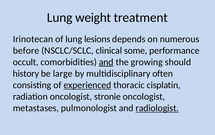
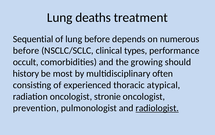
weight: weight -> deaths (93, 17)
Irinotecan: Irinotecan -> Sequential (33, 39)
lung lesions: lesions -> before (97, 39)
some: some -> types (136, 50)
and underline: present -> none (106, 62)
large: large -> most (63, 73)
experienced underline: present -> none (87, 85)
cisplatin: cisplatin -> atypical (164, 85)
metastases: metastases -> prevention (36, 108)
